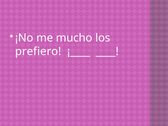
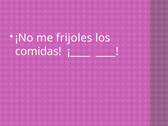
mucho: mucho -> frijoles (74, 38)
prefiero: prefiero -> comidas (38, 51)
